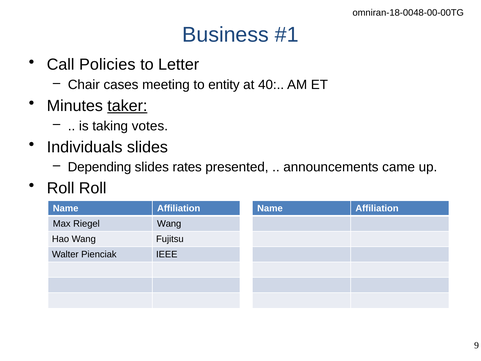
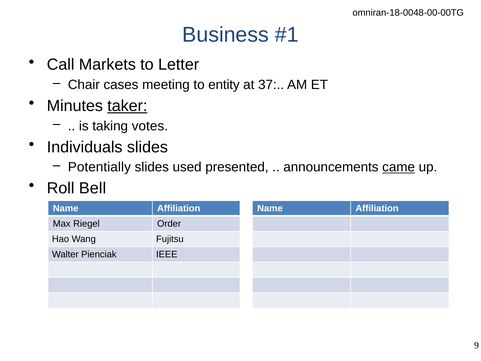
Policies: Policies -> Markets (107, 65)
40: 40 -> 37 (271, 85)
Depending: Depending -> Potentially (99, 167)
rates: rates -> used (187, 167)
came underline: none -> present (399, 167)
Roll Roll: Roll -> Bell (93, 188)
Riegel Wang: Wang -> Order (169, 224)
